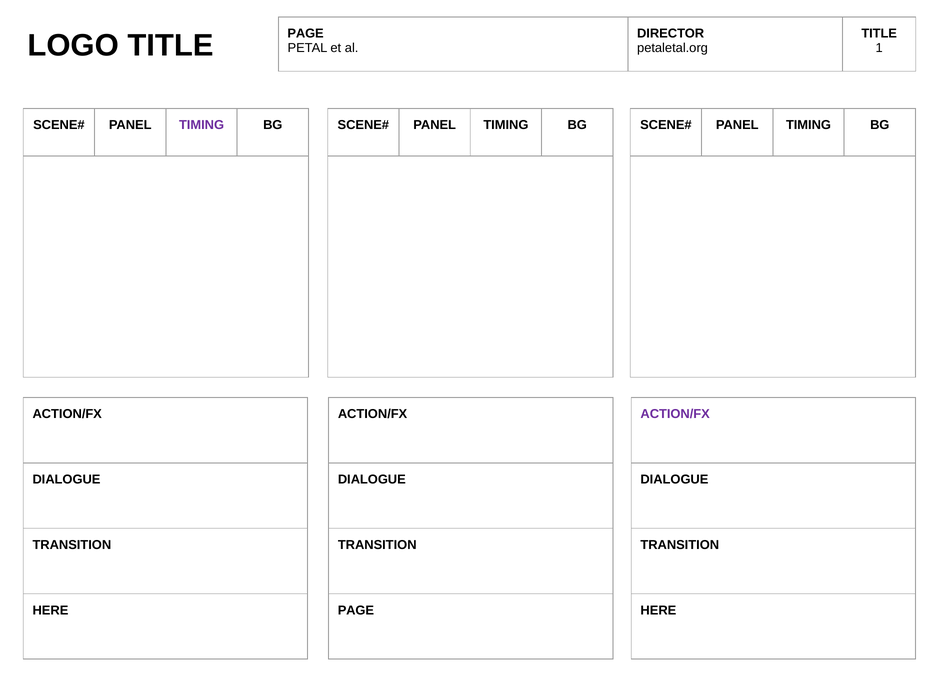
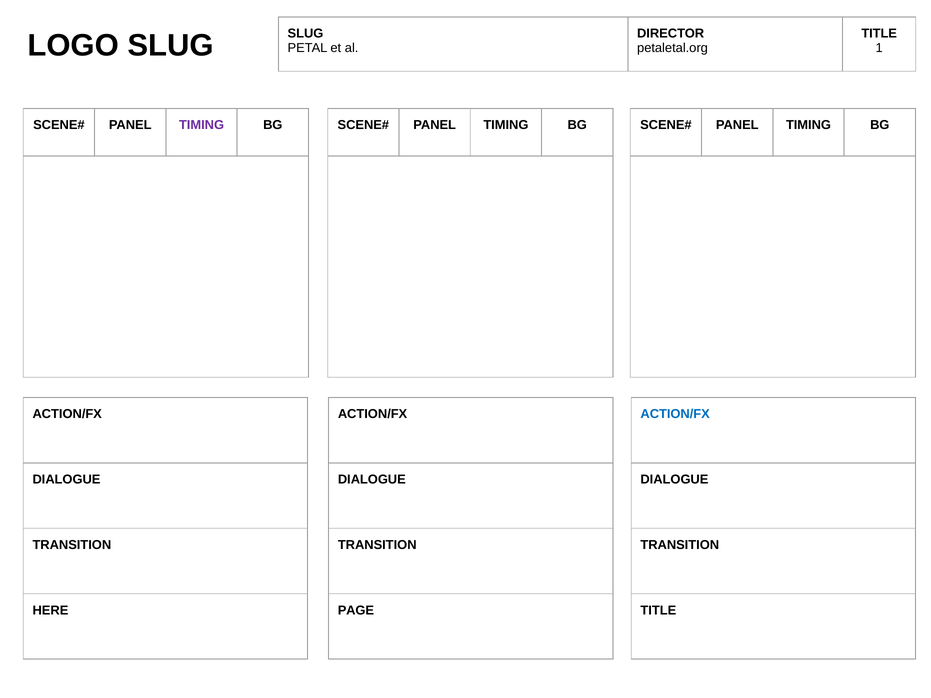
PAGE: PAGE -> SLUG (306, 34)
LOGO TITLE: TITLE -> SLUG (170, 46)
ACTION/FX colour: purple -> blue (675, 414)
HERE: HERE -> TITLE (658, 611)
